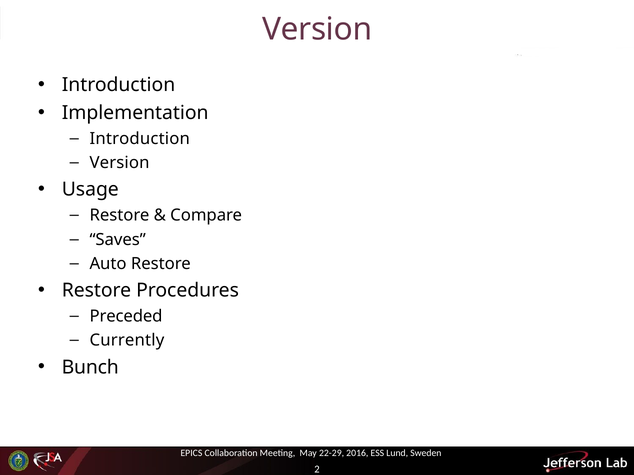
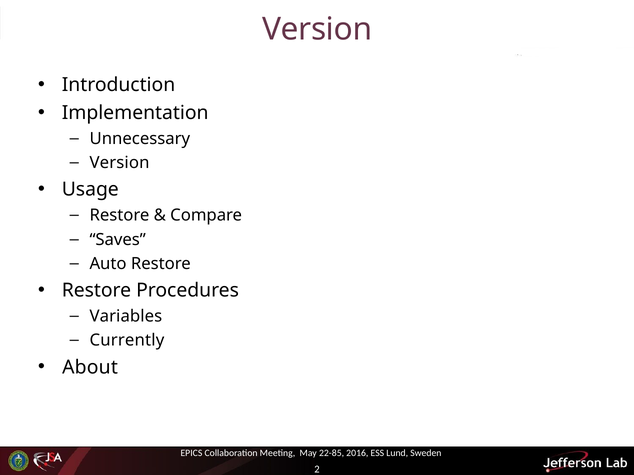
Introduction: Introduction -> Unnecessary (140, 139)
Preceded: Preceded -> Variables (126, 316)
Bunch: Bunch -> About (90, 368)
22-29: 22-29 -> 22-85 (332, 453)
